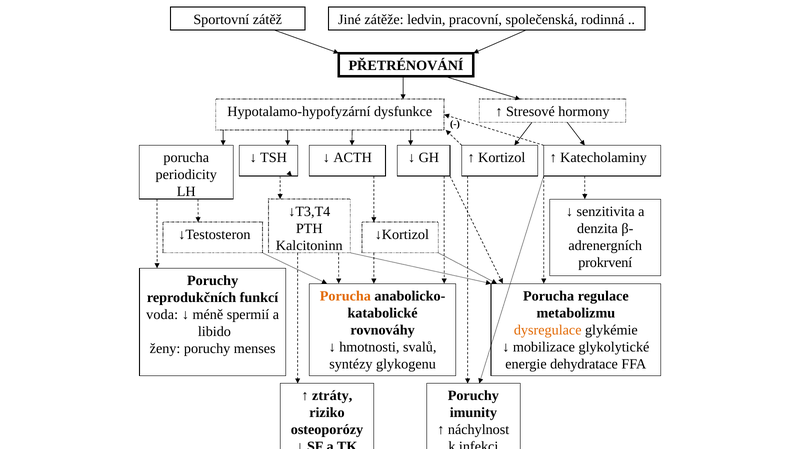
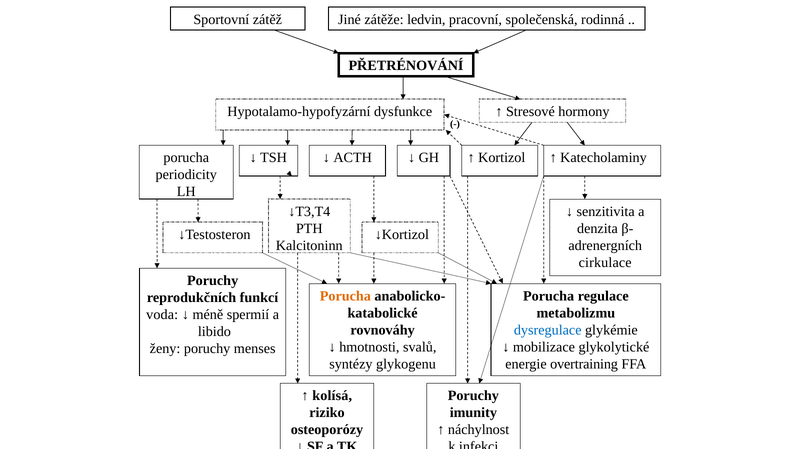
prokrvení: prokrvení -> cirkulace (605, 263)
dysregulace colour: orange -> blue (548, 330)
dehydratace: dehydratace -> overtraining (584, 364)
ztráty: ztráty -> kolísá (332, 396)
